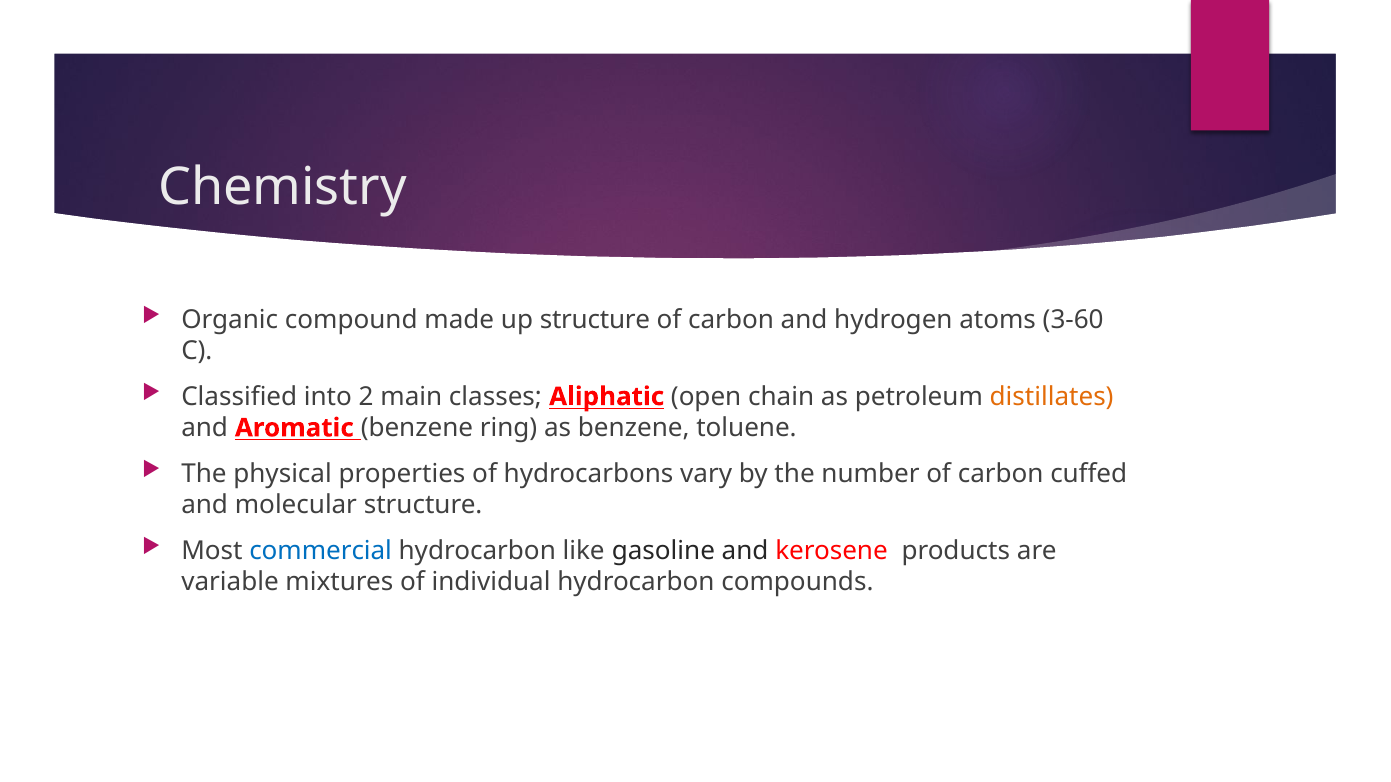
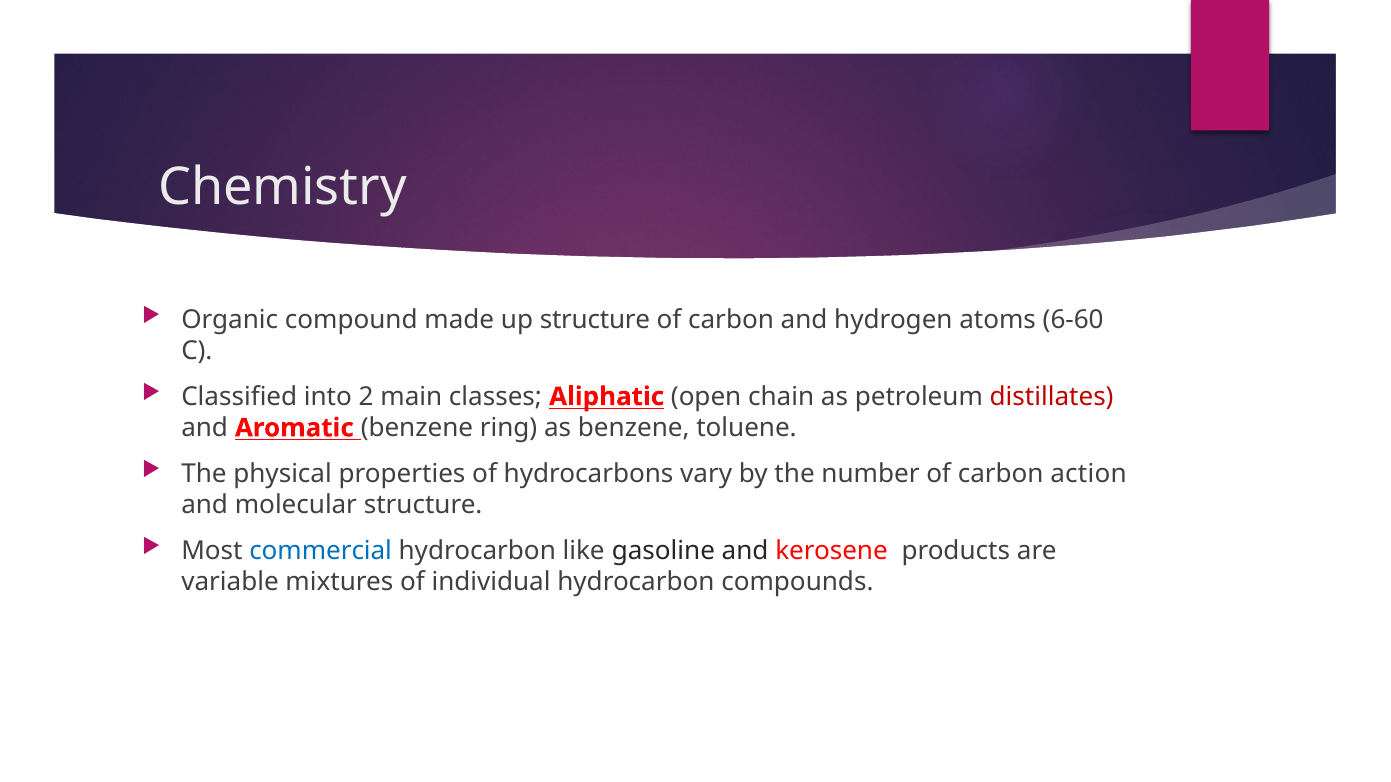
3-60: 3-60 -> 6-60 (1073, 320)
distillates colour: orange -> red (1052, 397)
cuffed: cuffed -> action (1089, 474)
